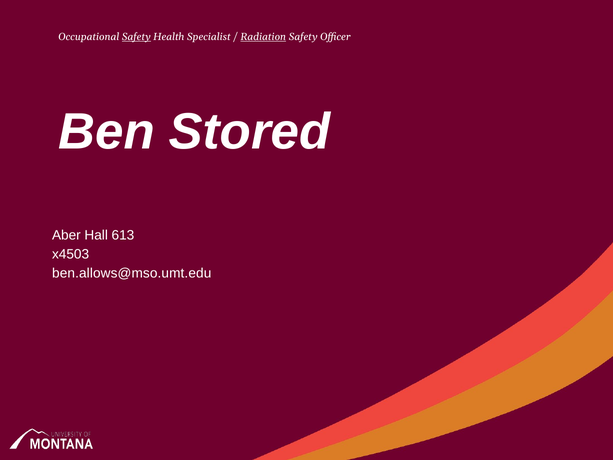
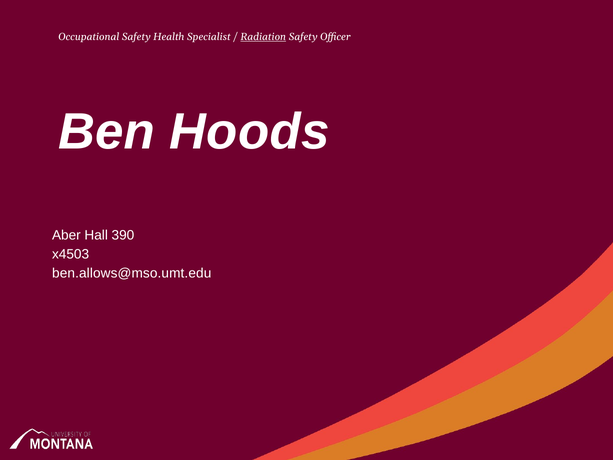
Safety underline: present -> none (136, 37)
Stored: Stored -> Hoods (249, 132)
613: 613 -> 390 (123, 235)
